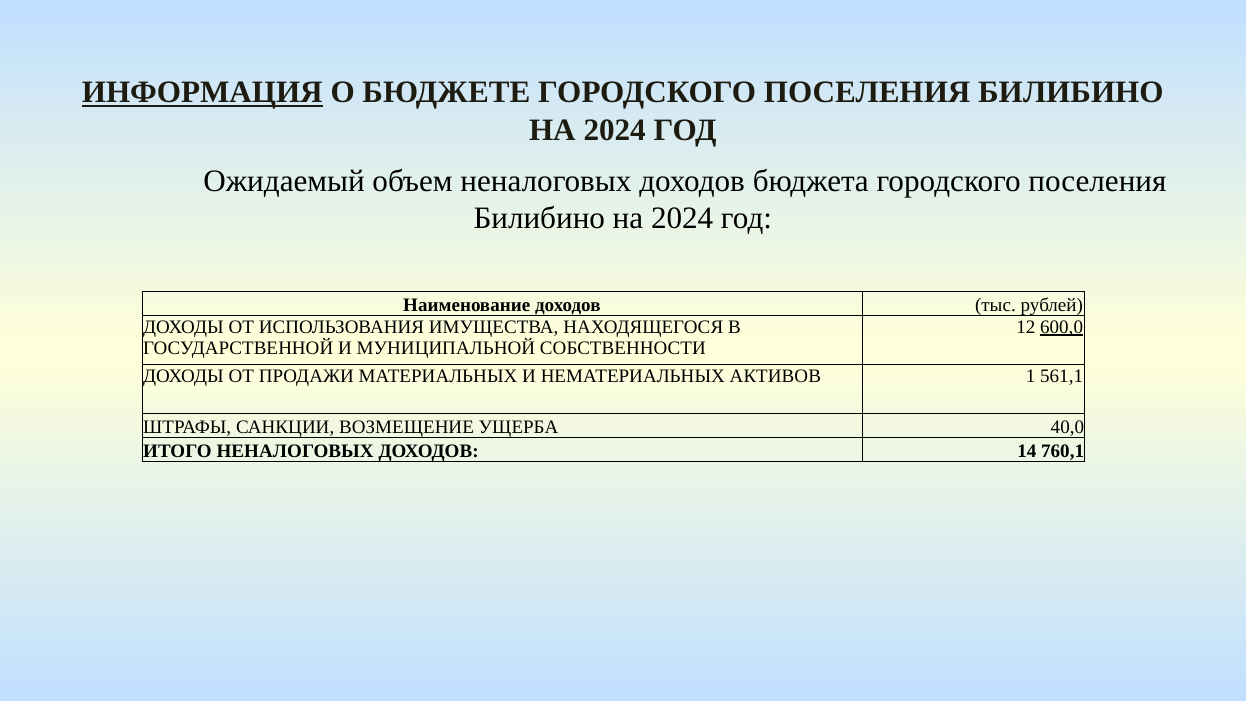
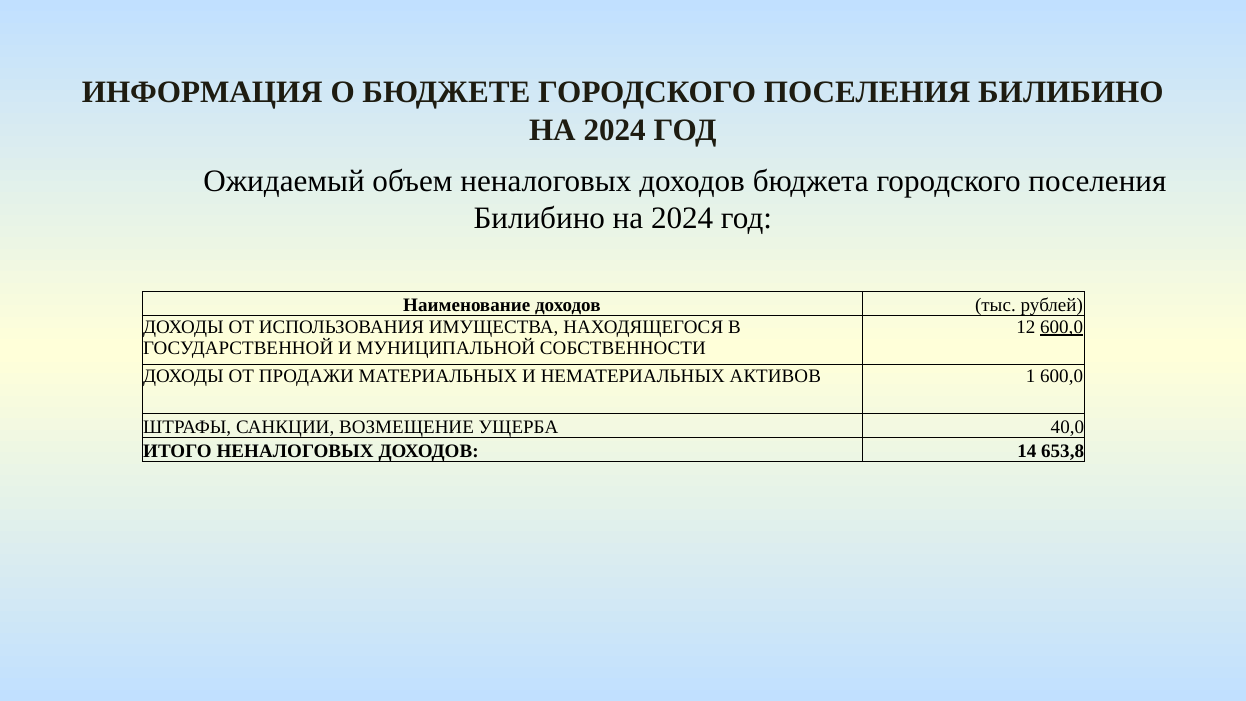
ИНФОРМАЦИЯ underline: present -> none (202, 93)
1 561,1: 561,1 -> 600,0 (1062, 376)
760,1: 760,1 -> 653,8 (1063, 451)
